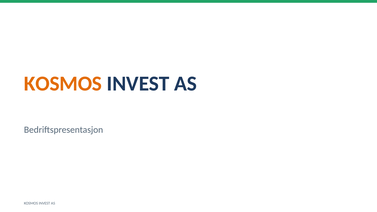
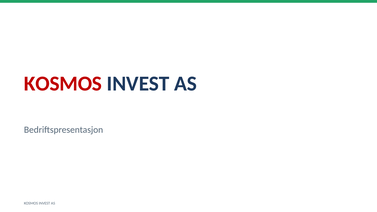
KOSMOS colour: orange -> red (63, 84)
